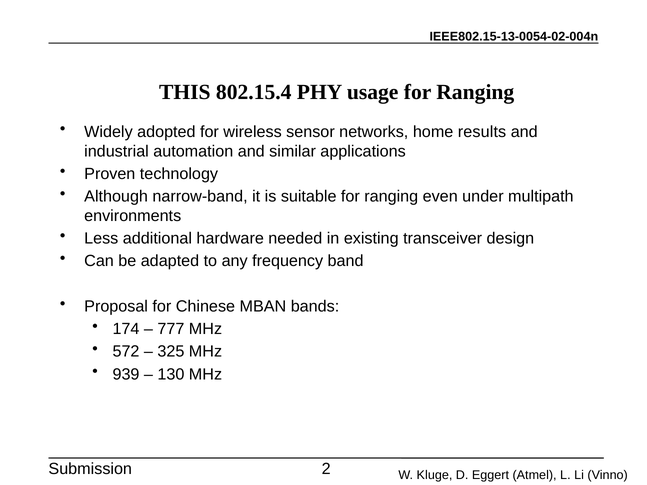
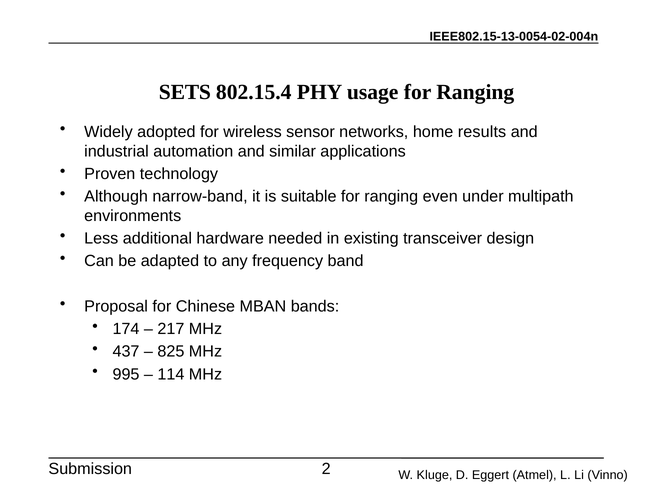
THIS: THIS -> SETS (185, 92)
777: 777 -> 217 (171, 329)
572: 572 -> 437 (126, 352)
325: 325 -> 825 (171, 352)
939: 939 -> 995 (126, 374)
130: 130 -> 114 (171, 374)
